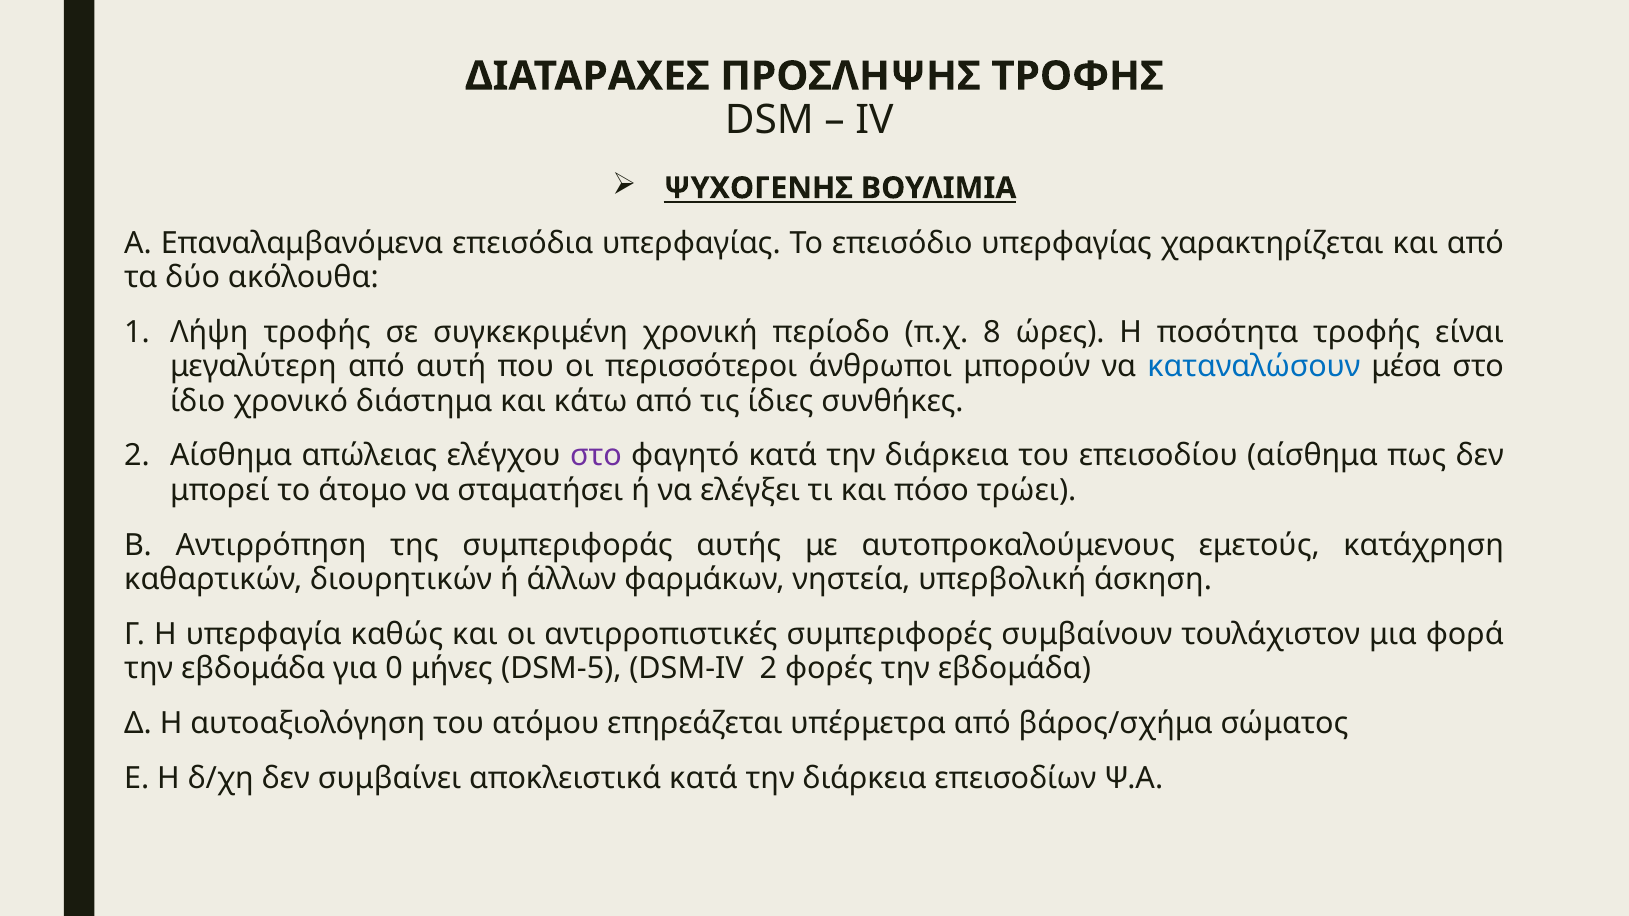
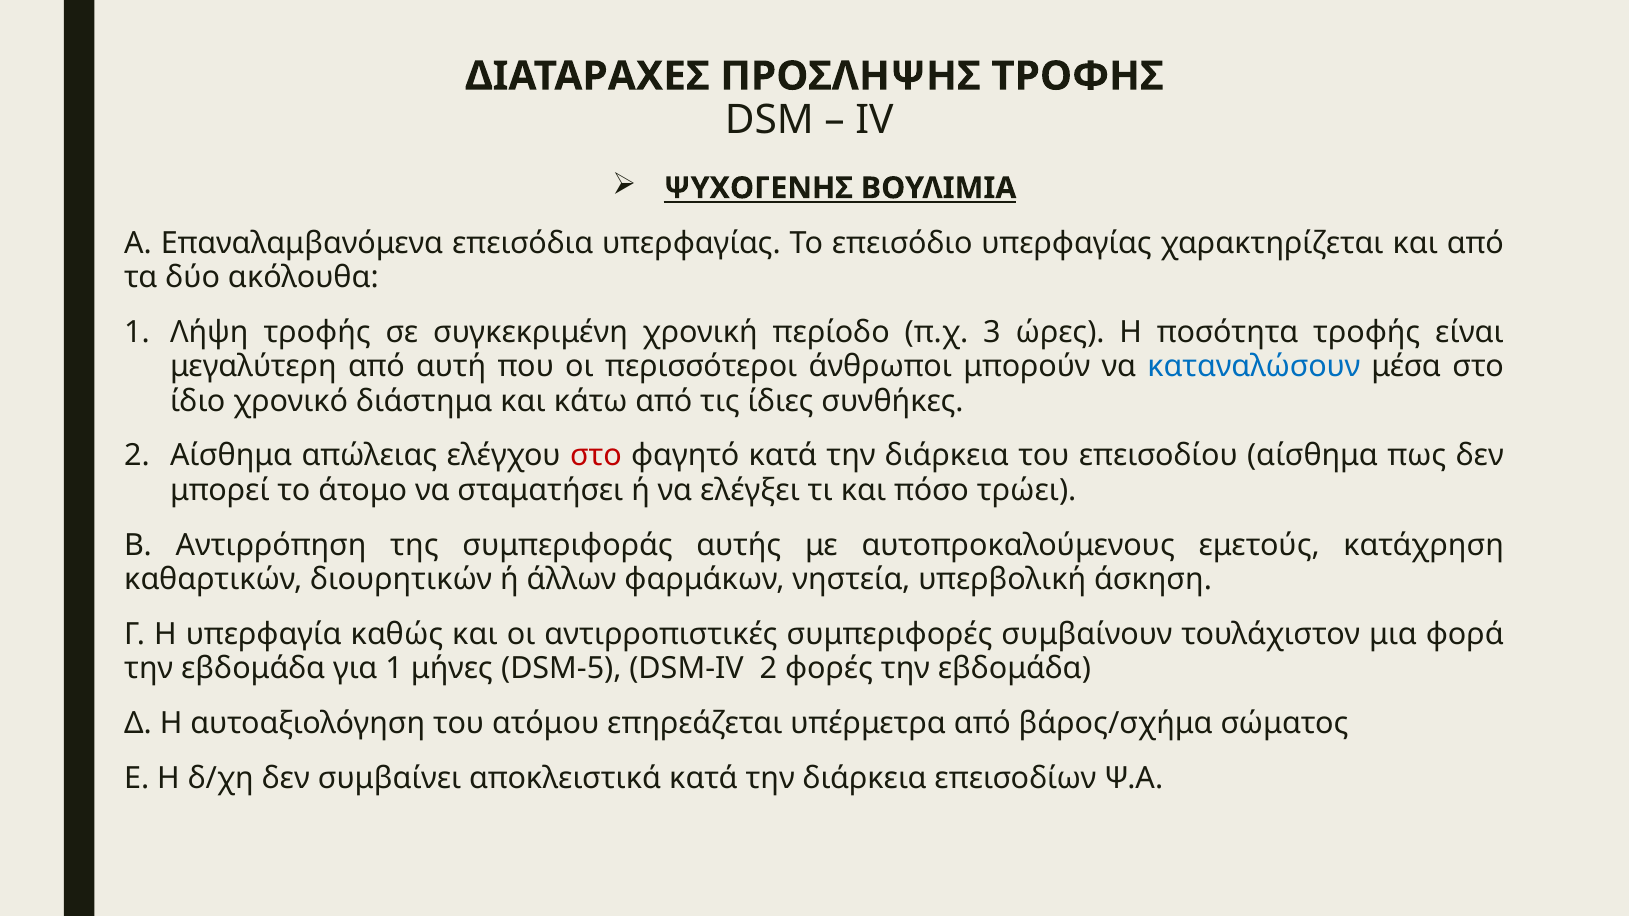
8: 8 -> 3 (992, 332)
στο colour: purple -> red (596, 456)
για 0: 0 -> 1 (394, 669)
